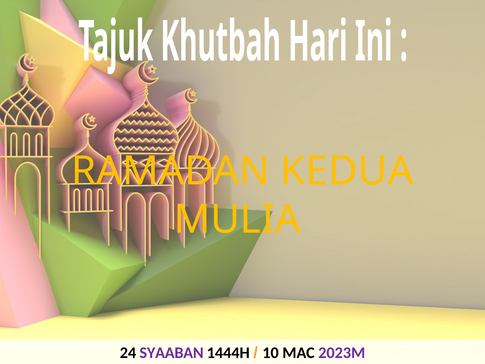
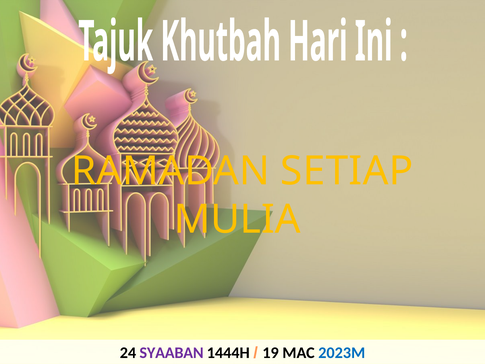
KEDUA: KEDUA -> SETIAP (347, 171)
10: 10 -> 19 (271, 353)
2023M colour: purple -> blue (342, 353)
